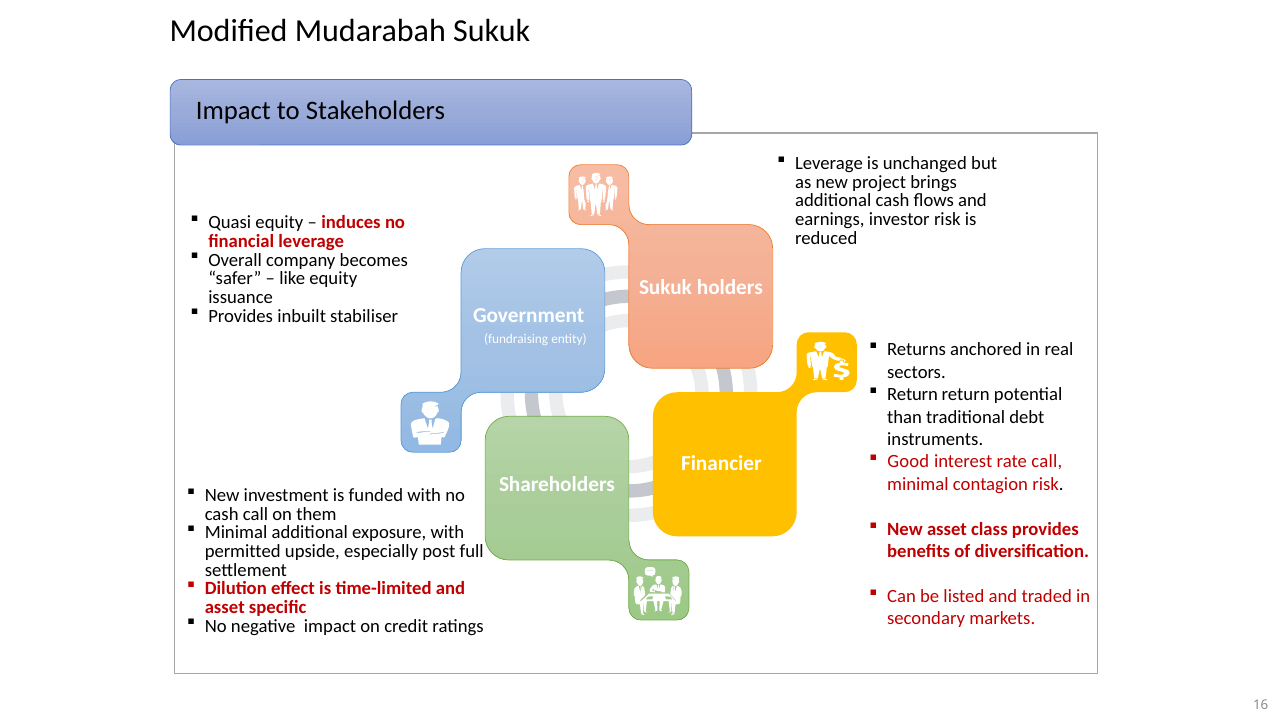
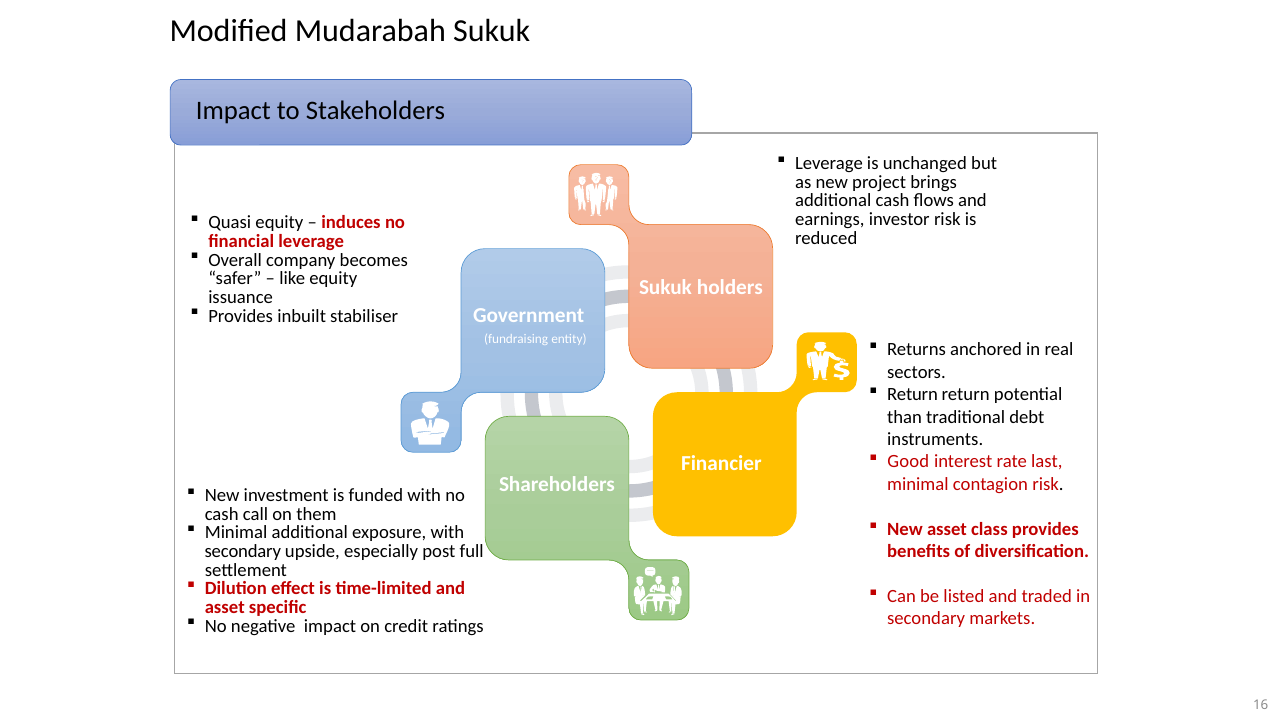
rate call: call -> last (1047, 462)
permitted: permitted -> secondary (243, 552)
